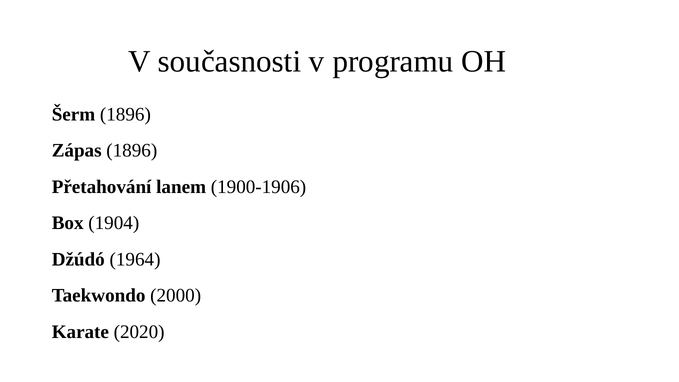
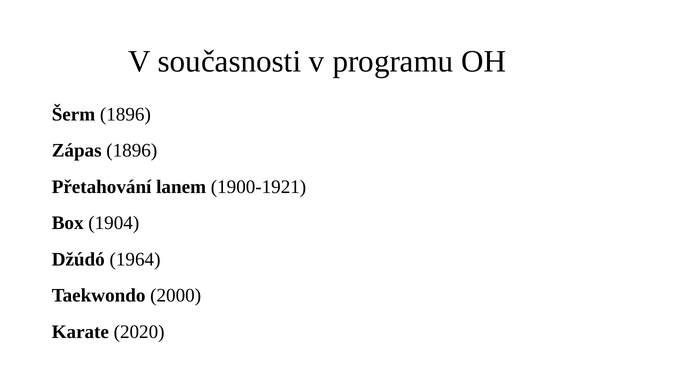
1900-1906: 1900-1906 -> 1900-1921 (259, 187)
